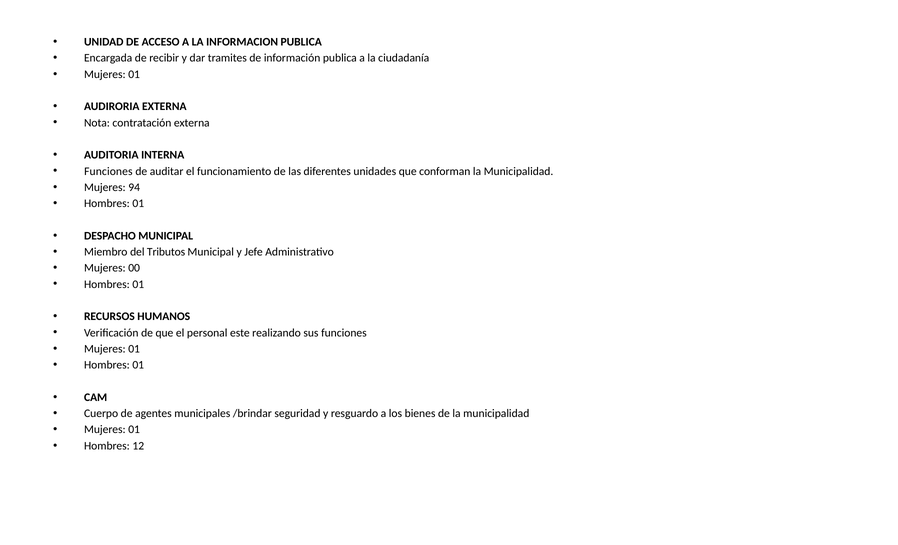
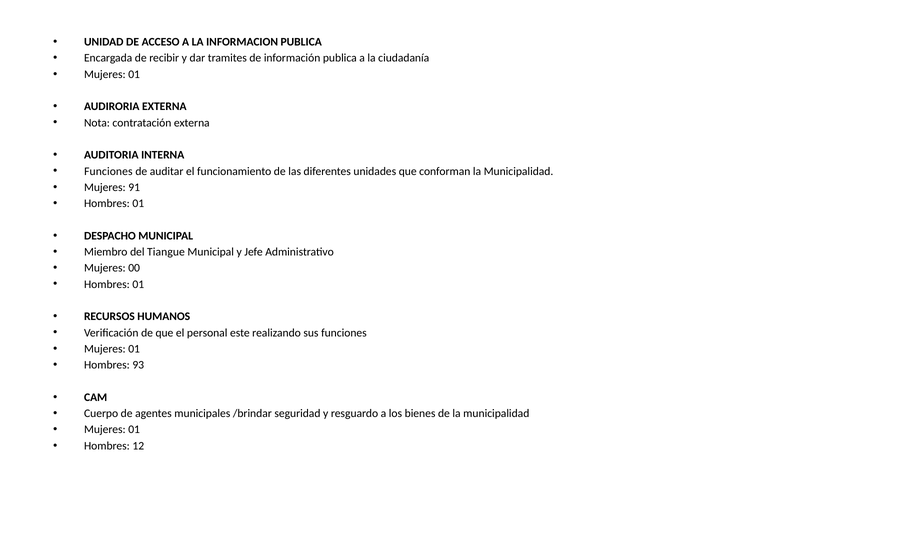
94: 94 -> 91 (134, 187)
Tributos: Tributos -> Tiangue (166, 252)
01: 01 -> 93 (138, 365)
